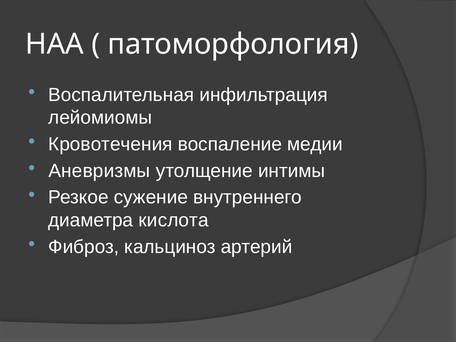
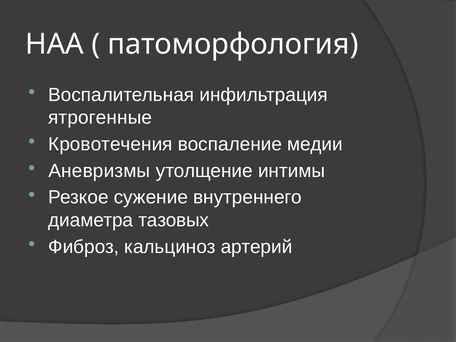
лейомиомы: лейомиомы -> ятрогенные (100, 118)
кислота: кислота -> тазовых (174, 220)
